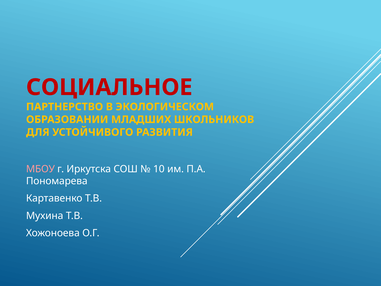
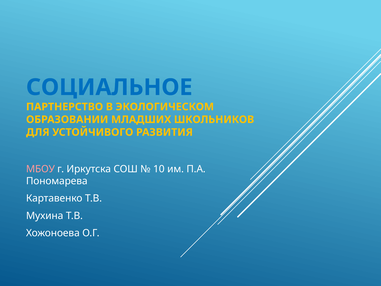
СОЦИАЛЬНОЕ colour: red -> blue (109, 87)
